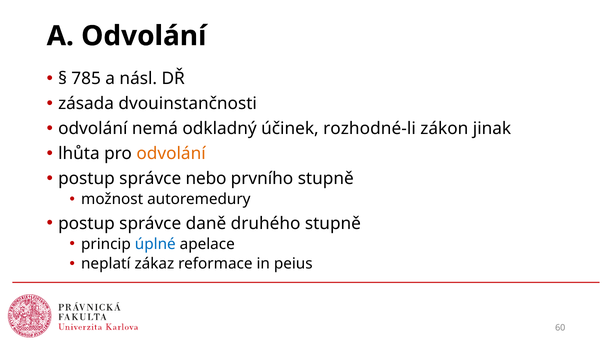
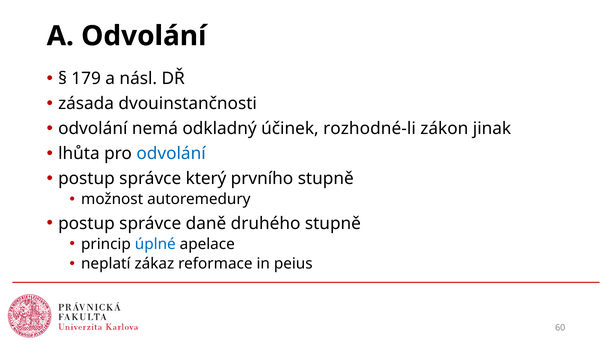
785: 785 -> 179 (86, 79)
odvolání colour: orange -> blue (171, 154)
nebo: nebo -> který (206, 179)
